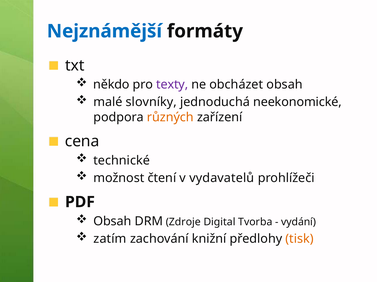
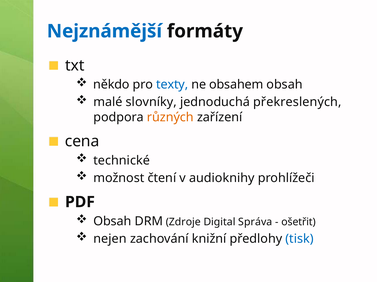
texty colour: purple -> blue (172, 85)
obcházet: obcházet -> obsahem (236, 85)
neekonomické: neekonomické -> překreslených (297, 102)
vydavatelů: vydavatelů -> audioknihy (222, 178)
Tvorba: Tvorba -> Správa (255, 222)
vydání: vydání -> ošetřit (299, 222)
zatím: zatím -> nejen (110, 239)
tisk colour: orange -> blue (299, 239)
